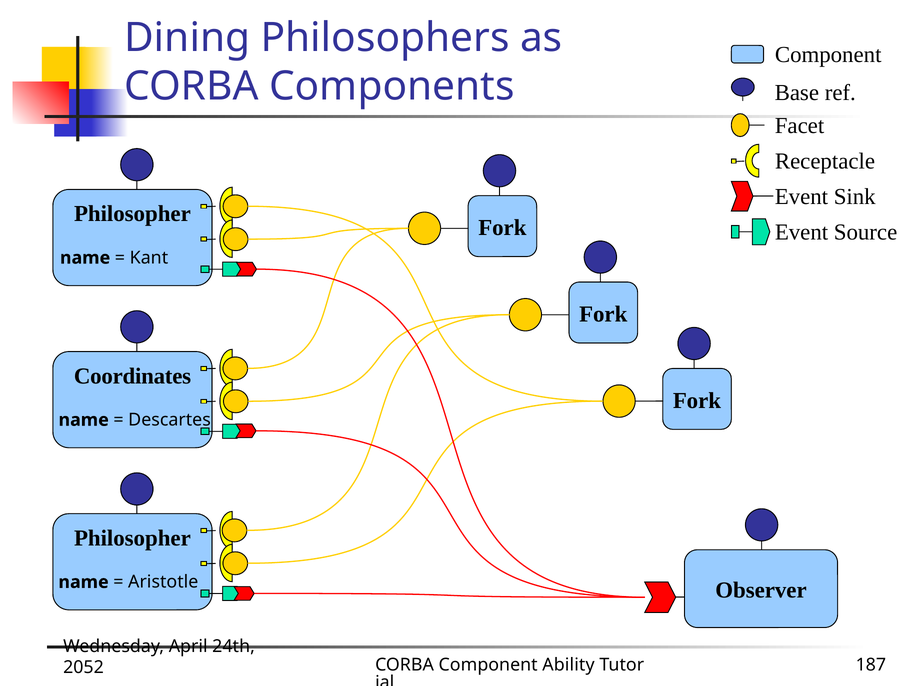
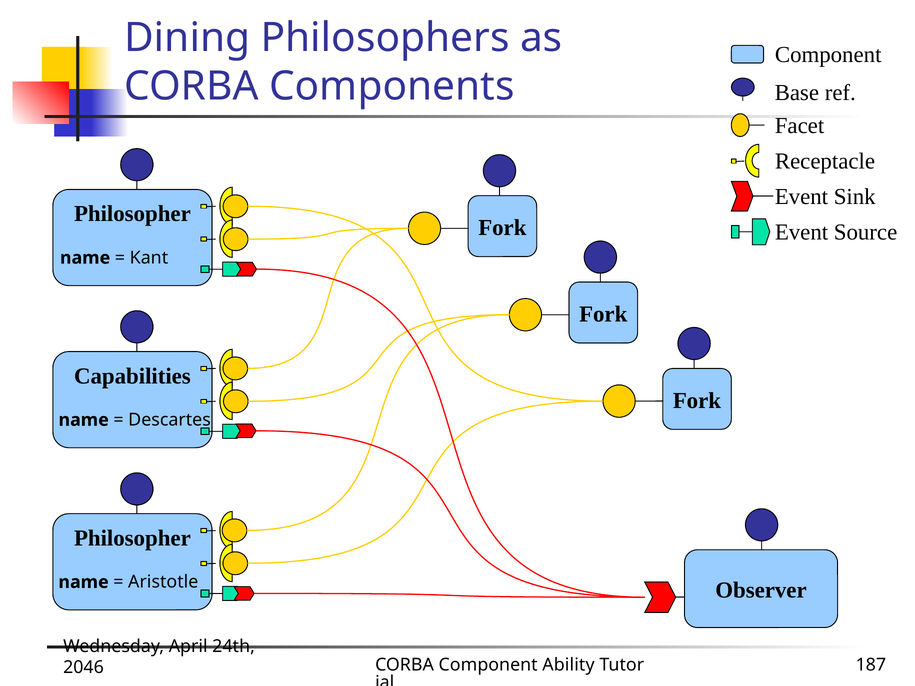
Coordinates: Coordinates -> Capabilities (132, 376)
2052: 2052 -> 2046 (83, 668)
